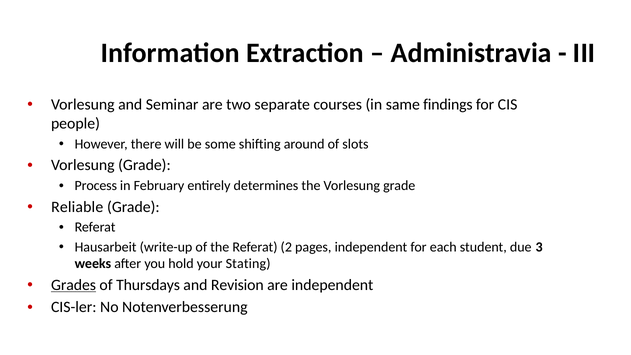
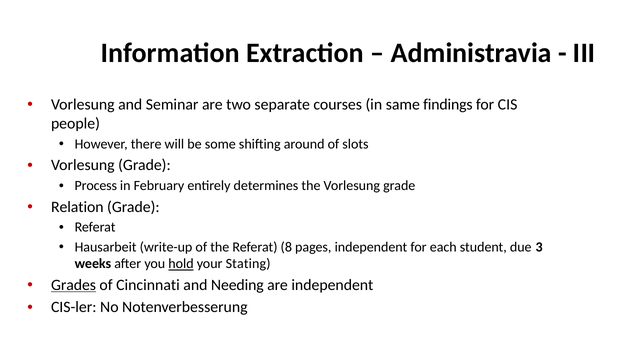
Reliable: Reliable -> Relation (77, 207)
2: 2 -> 8 (286, 247)
hold underline: none -> present (181, 264)
Thursdays: Thursdays -> Cincinnati (148, 285)
Revision: Revision -> Needing (237, 285)
